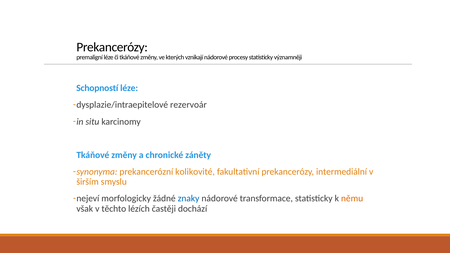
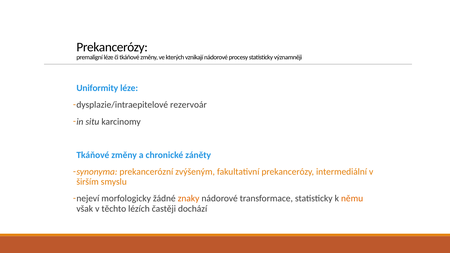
Schopností: Schopností -> Uniformity (97, 88)
kolikovité: kolikovité -> zvýšeným (195, 172)
znaky colour: blue -> orange (189, 199)
